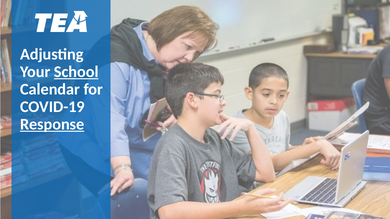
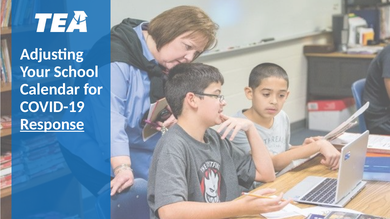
School underline: present -> none (76, 72)
